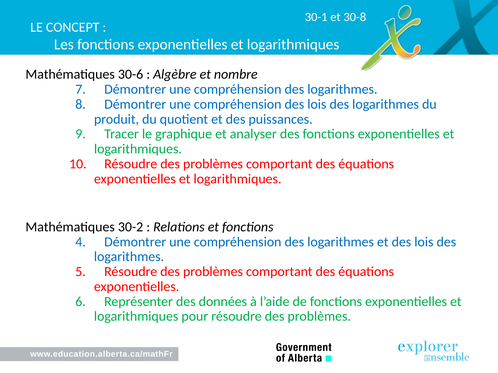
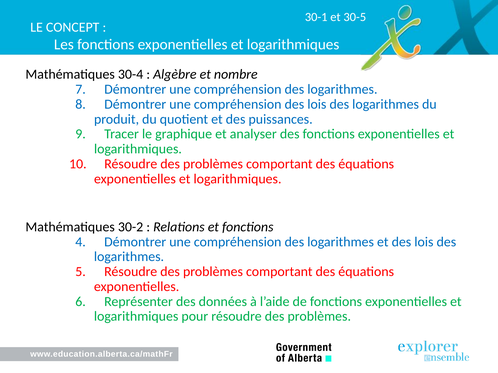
30-8: 30-8 -> 30-5 (355, 17)
30-6: 30-6 -> 30-4 (131, 74)
